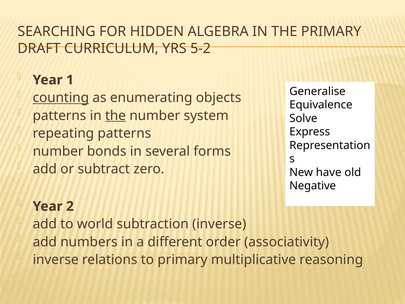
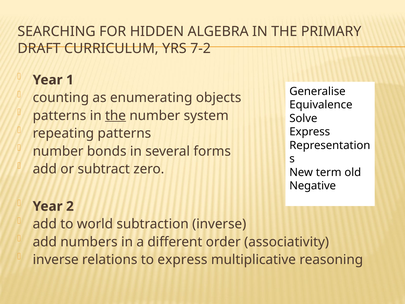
5-2: 5-2 -> 7-2 (201, 49)
counting underline: present -> none (61, 98)
have: have -> term (329, 172)
to primary: primary -> express (182, 260)
